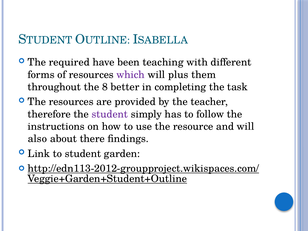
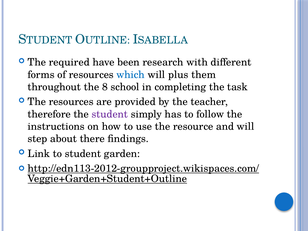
teaching: teaching -> research (163, 62)
which colour: purple -> blue (131, 75)
better: better -> school (125, 87)
also: also -> step (37, 139)
